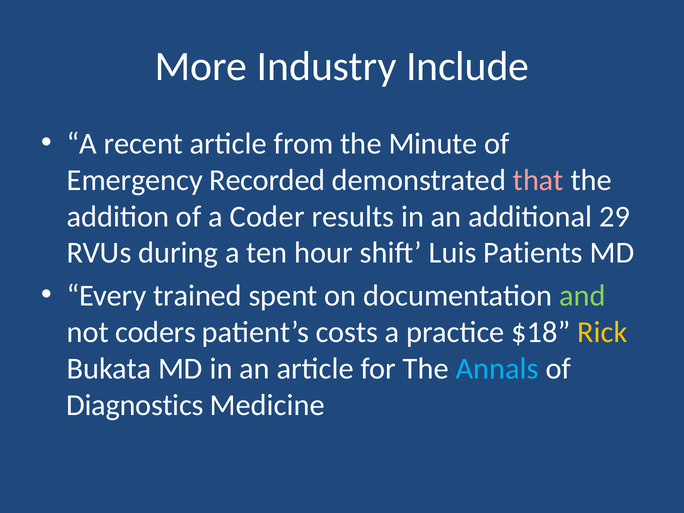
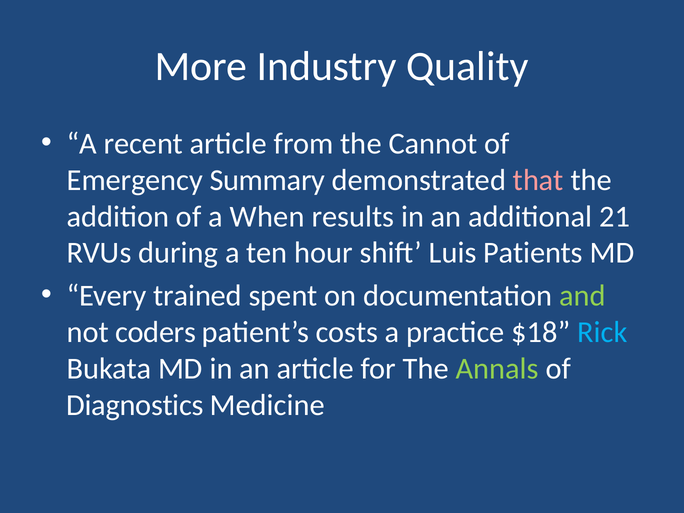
Include: Include -> Quality (467, 66)
Minute: Minute -> Cannot (433, 143)
Recorded: Recorded -> Summary (267, 180)
Coder: Coder -> When (267, 216)
29: 29 -> 21 (615, 216)
Rick colour: yellow -> light blue (602, 332)
Annals colour: light blue -> light green (497, 369)
